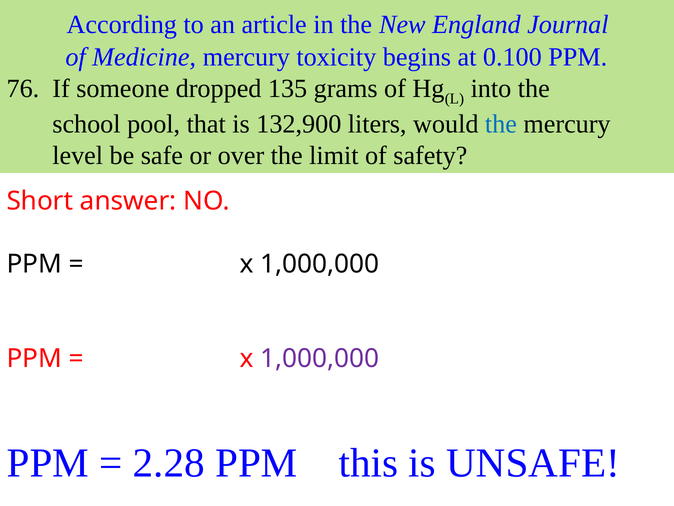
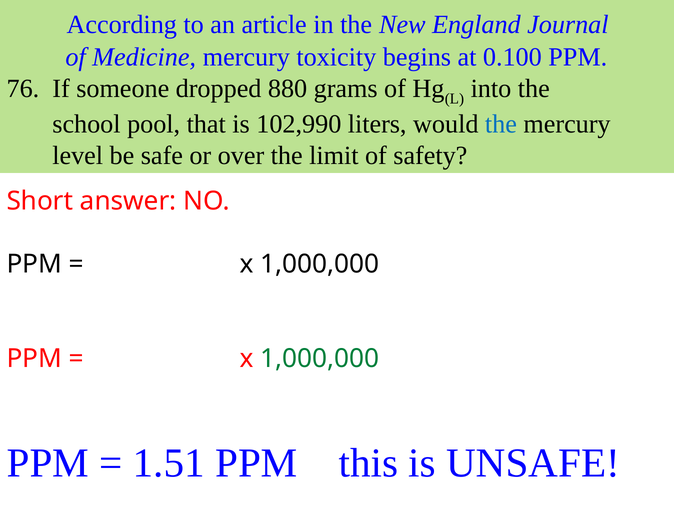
135: 135 -> 880 (288, 88)
132,900: 132,900 -> 102,990 (299, 124)
1,000,000 colour: purple -> green (320, 358)
2.28: 2.28 -> 1.51 (169, 463)
